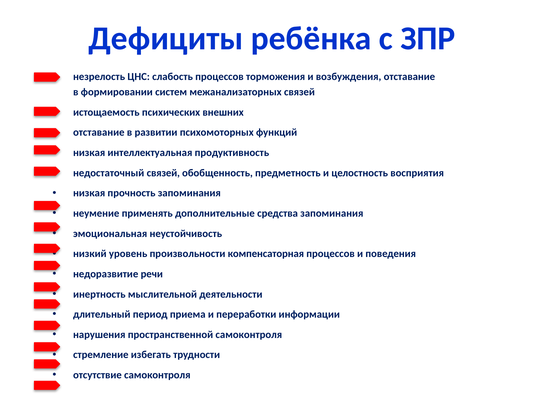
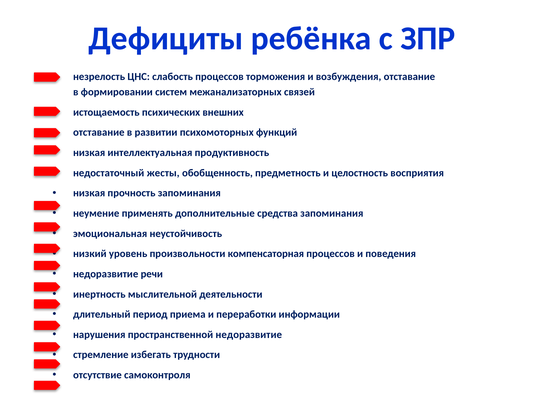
недостаточный связей: связей -> жесты (163, 173)
пространственной самоконтроля: самоконтроля -> недоразвитие (249, 335)
